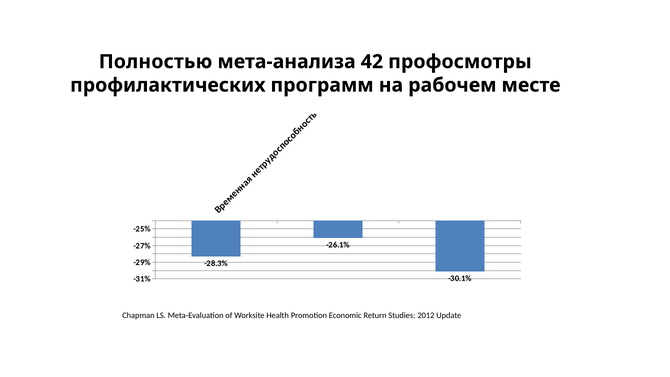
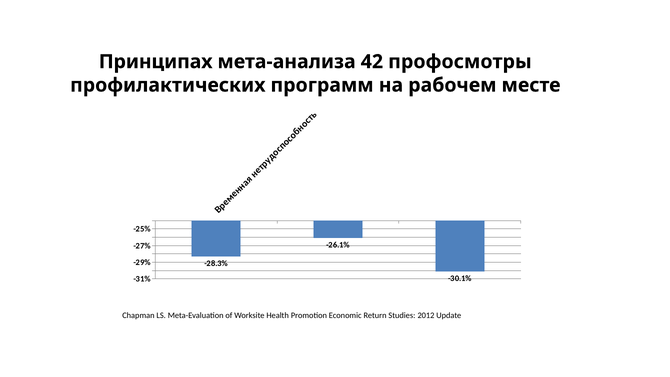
Полностью: Полностью -> Принципах (156, 62)
